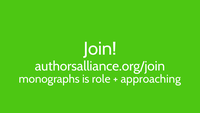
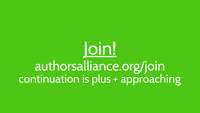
Join underline: none -> present (100, 48)
monographs: monographs -> continuation (49, 79)
role: role -> plus (101, 79)
